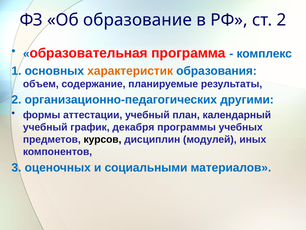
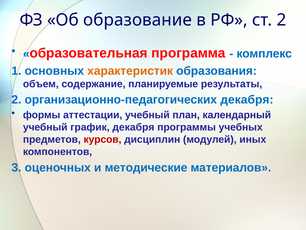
организационно-педагогических другими: другими -> декабря (247, 100)
курсов colour: black -> red (103, 139)
социальными: социальными -> методические (146, 167)
